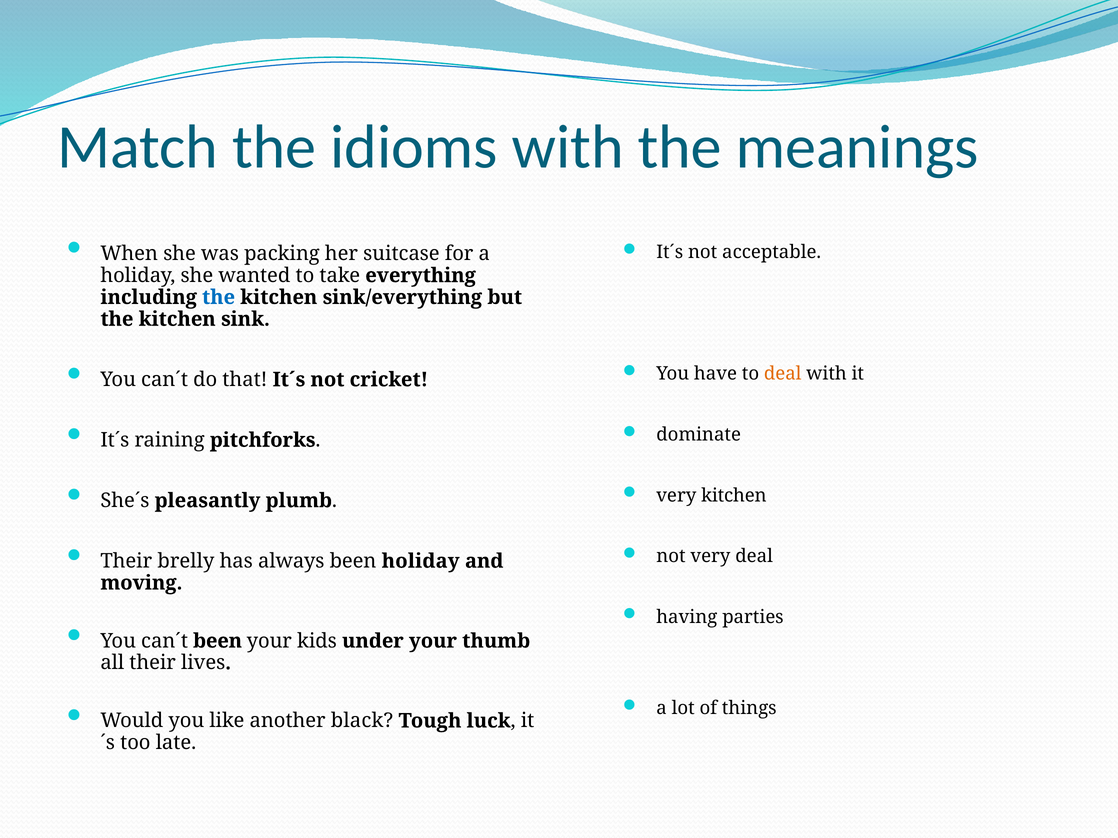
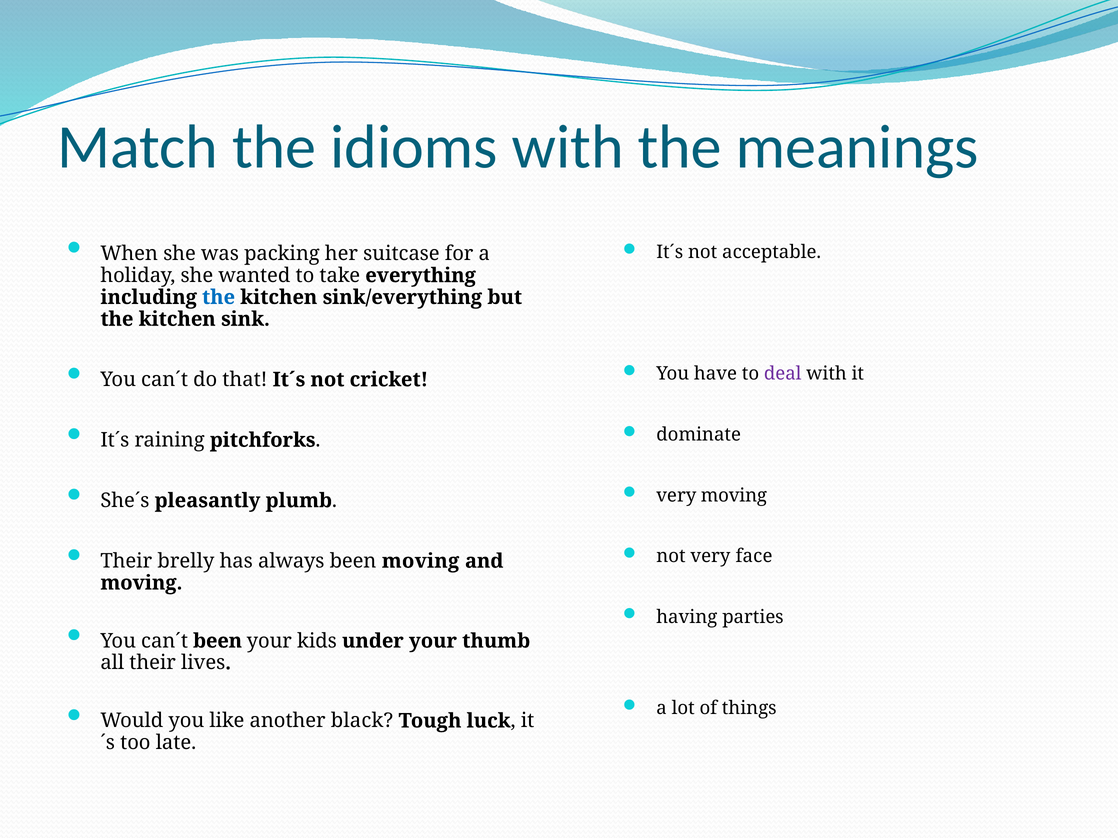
deal colour: orange -> purple (783, 374)
very kitchen: kitchen -> moving (734, 496)
very deal: deal -> face (754, 557)
been holiday: holiday -> moving (421, 561)
